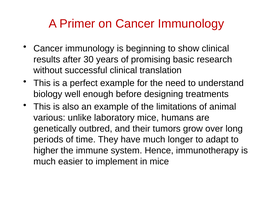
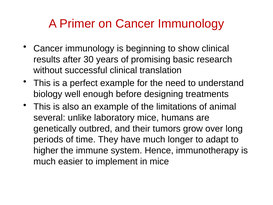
various: various -> several (49, 118)
